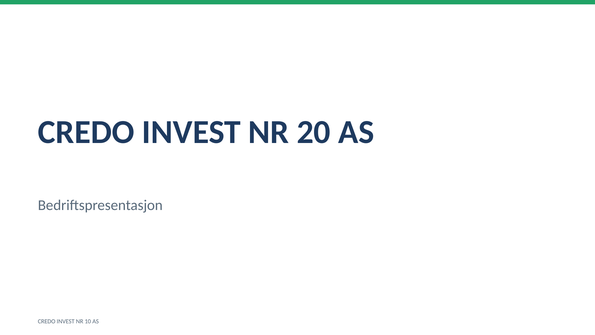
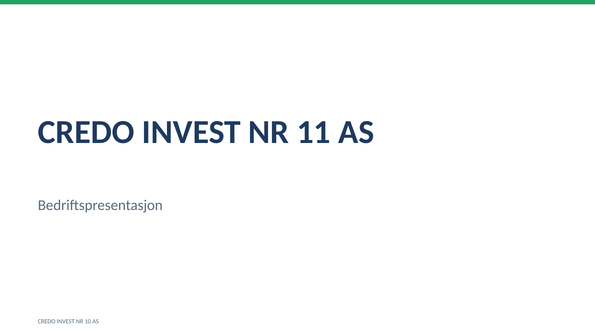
20: 20 -> 11 (314, 132)
